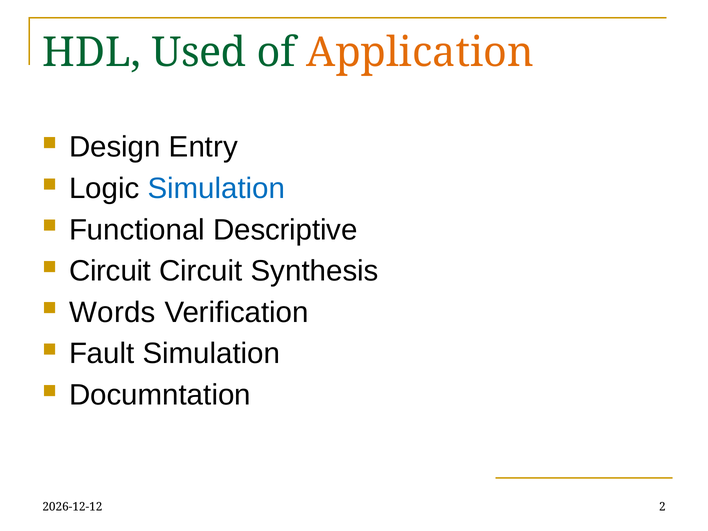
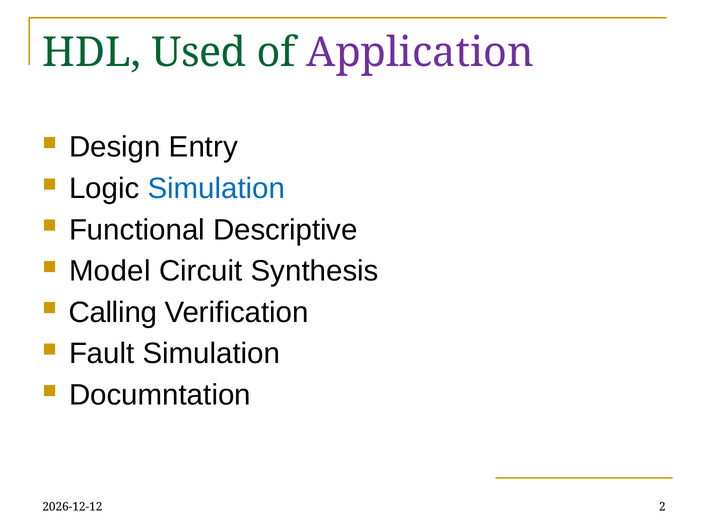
Application colour: orange -> purple (420, 53)
Circuit: Circuit -> Model (110, 271)
Words: Words -> Calling (113, 312)
